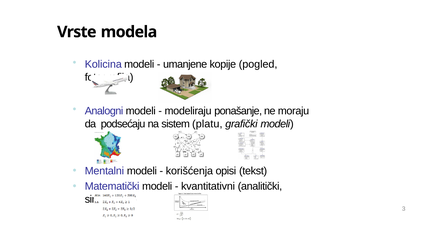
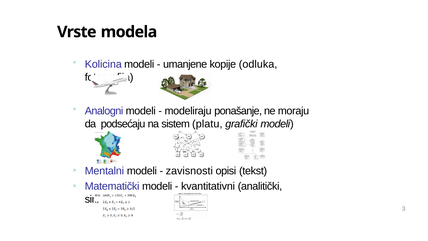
pogled: pogled -> odluka (258, 64)
korišćenja: korišćenja -> zavisnosti (189, 171)
